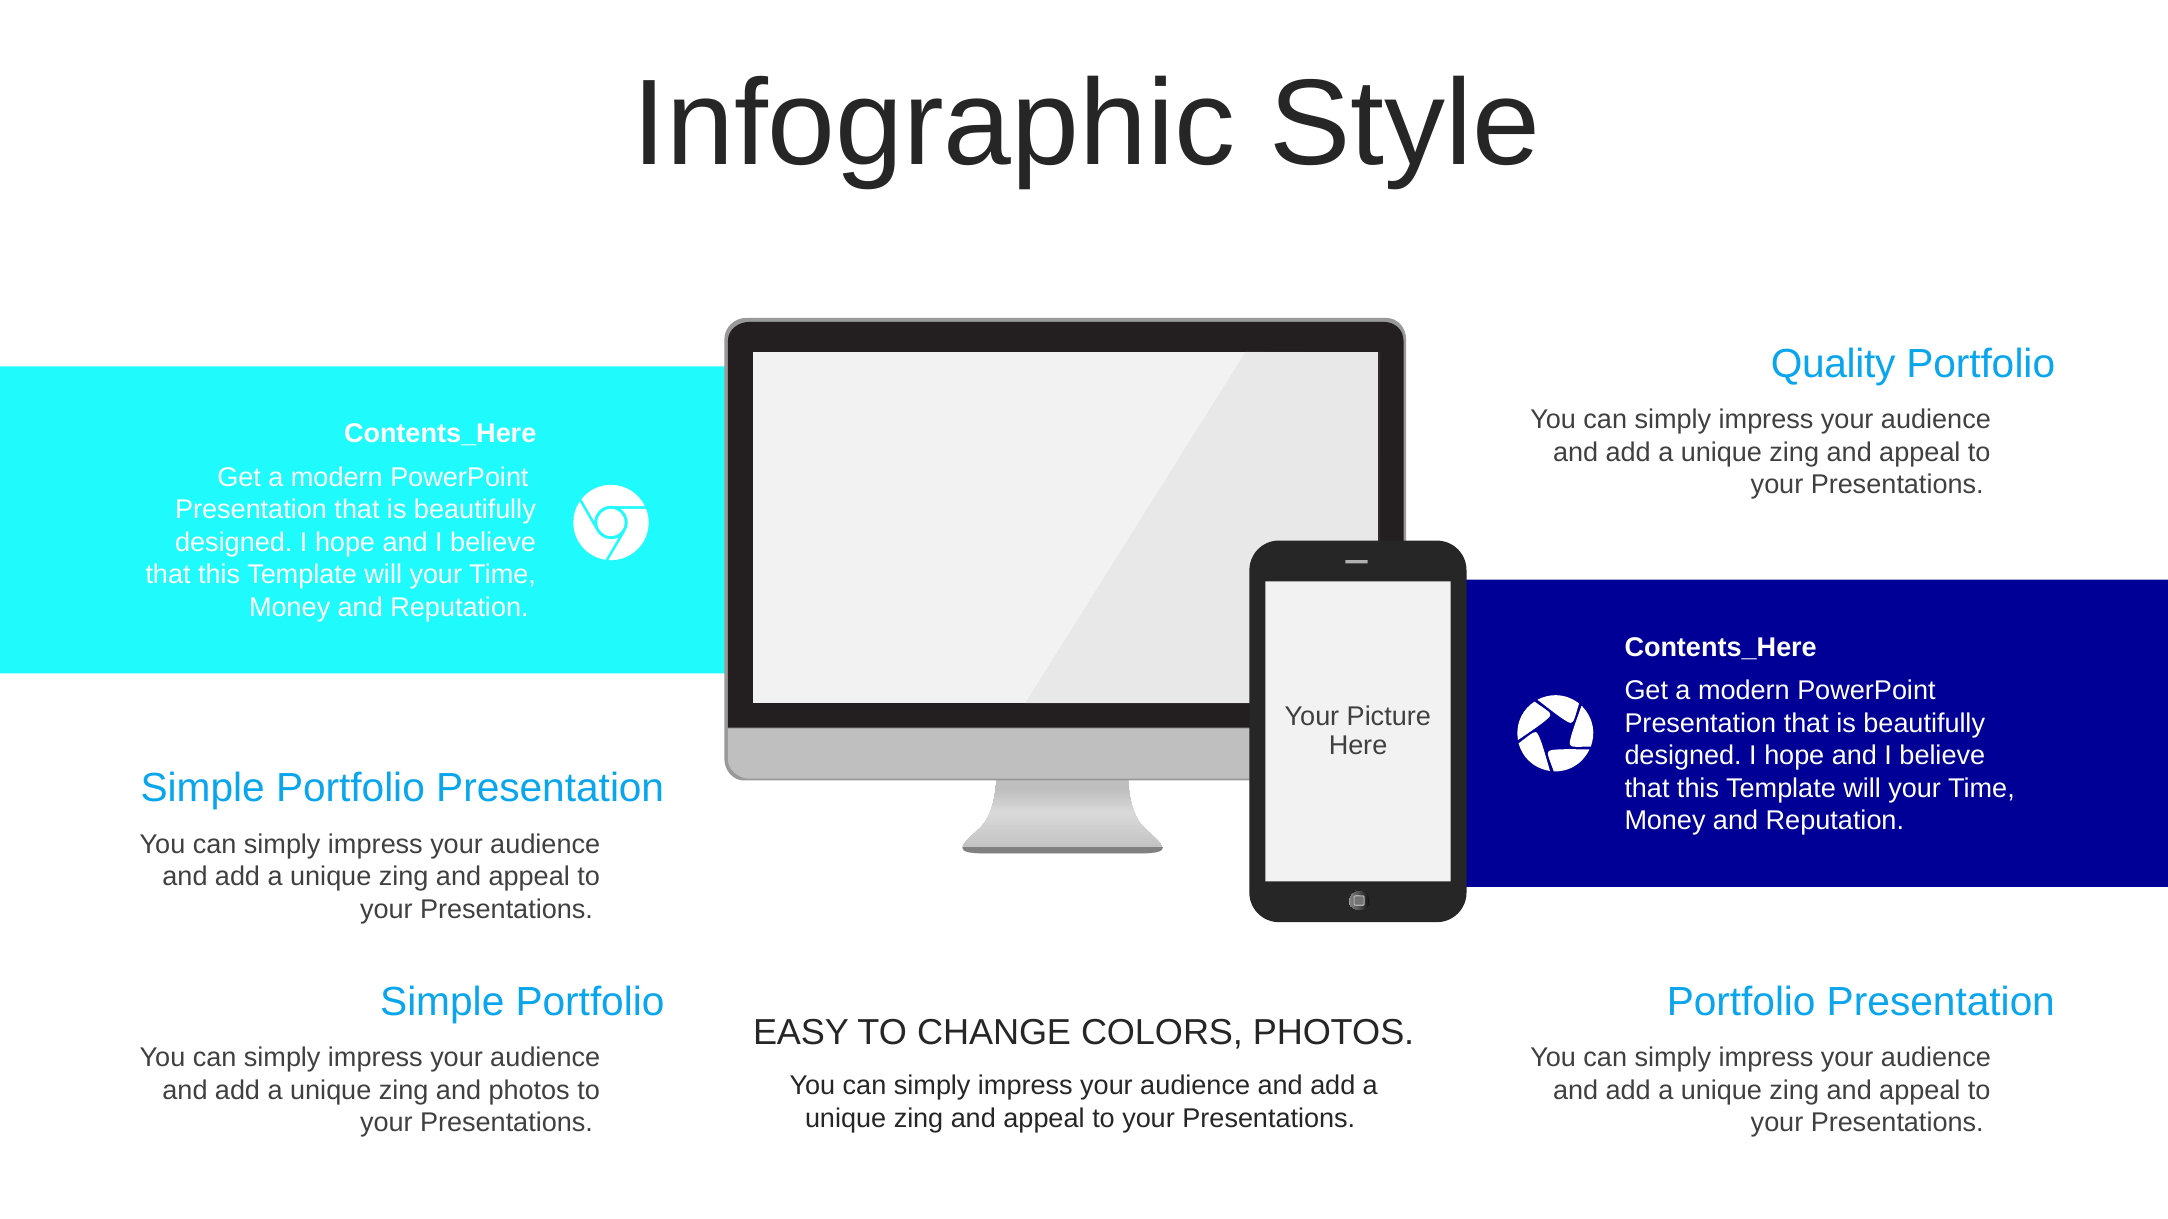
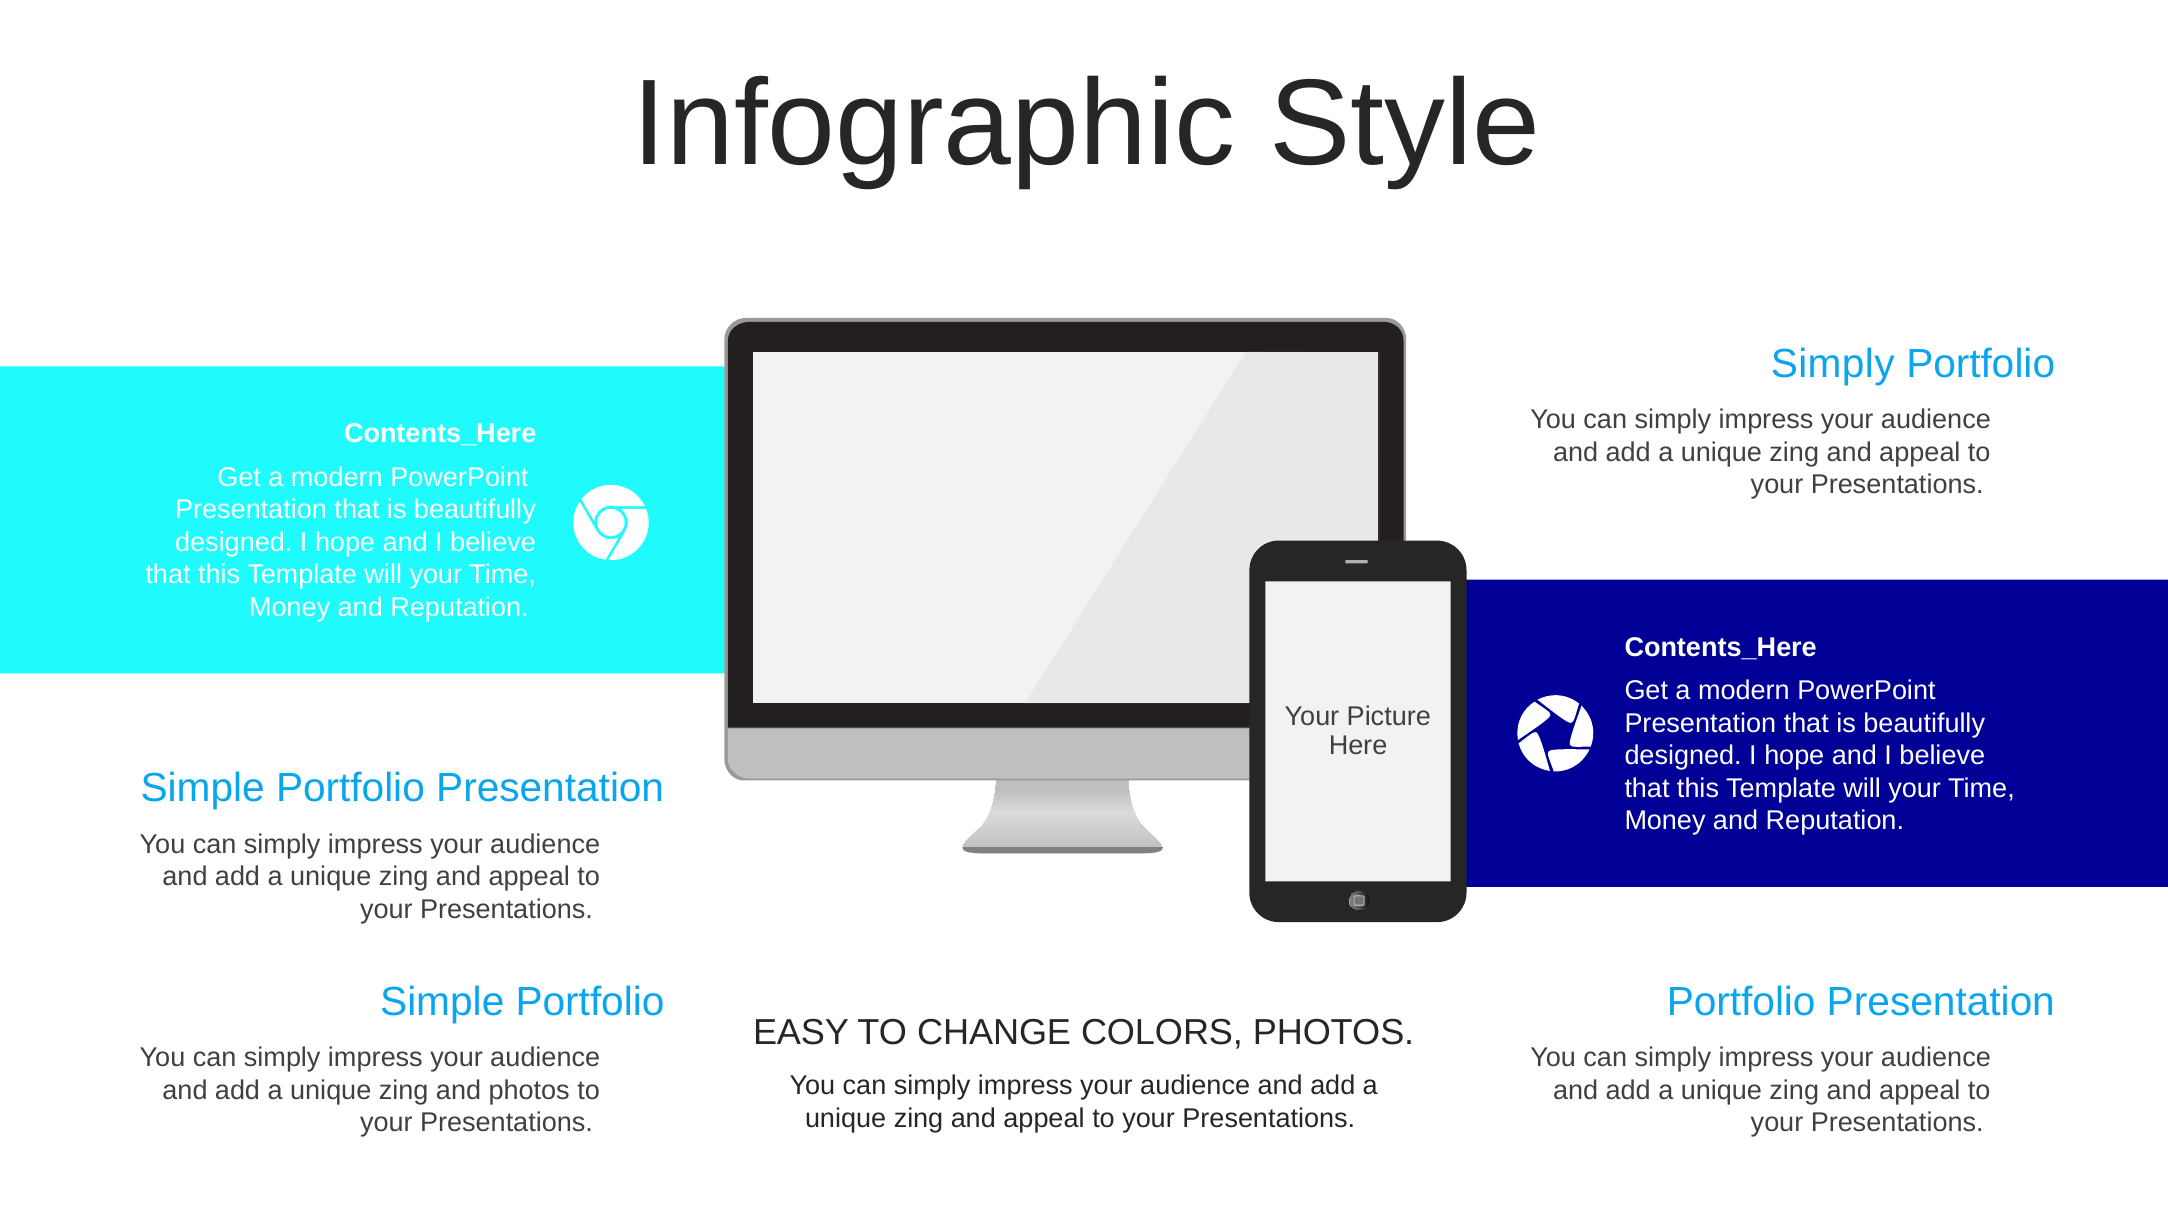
Quality: Quality -> Simply (1833, 364)
